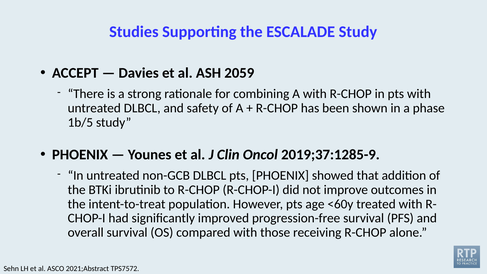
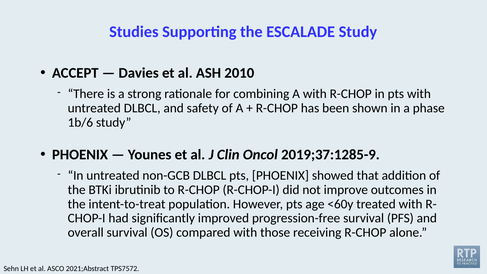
2059: 2059 -> 2010 (239, 73)
1b/5: 1b/5 -> 1b/6 (80, 122)
